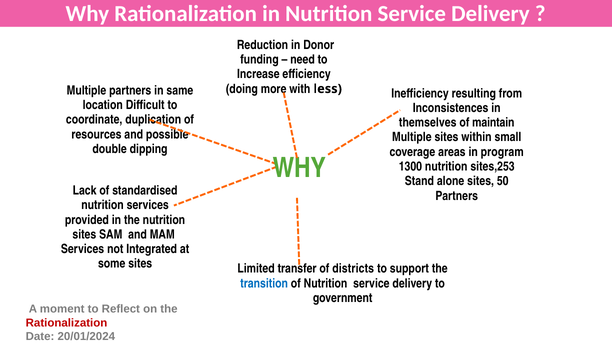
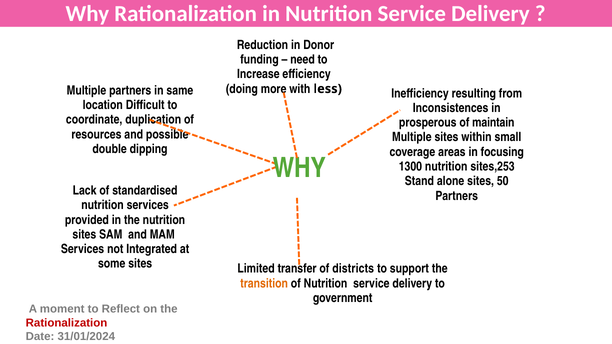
themselves: themselves -> prosperous (428, 123)
program: program -> focusing (502, 152)
transition colour: blue -> orange (264, 284)
20/01/2024: 20/01/2024 -> 31/01/2024 (86, 337)
